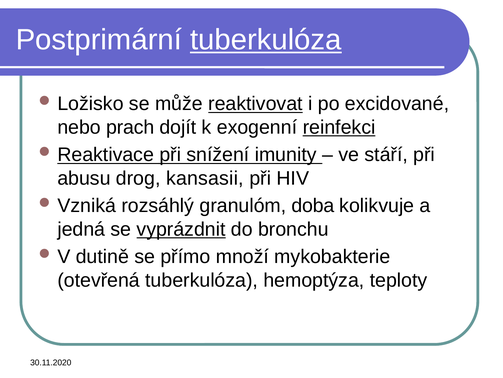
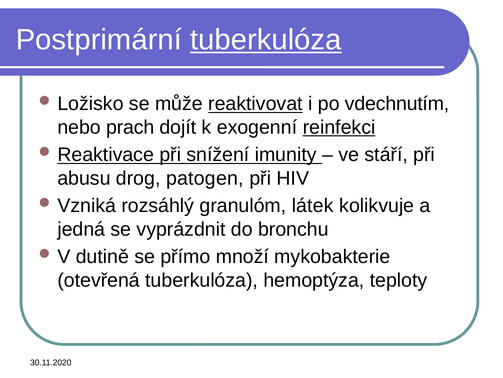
excidované: excidované -> vdechnutím (397, 104)
kansasii: kansasii -> patogen (205, 178)
doba: doba -> látek (313, 205)
vyprázdnit underline: present -> none (181, 229)
